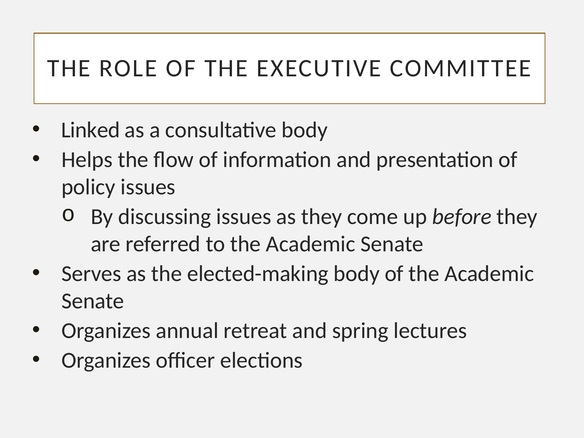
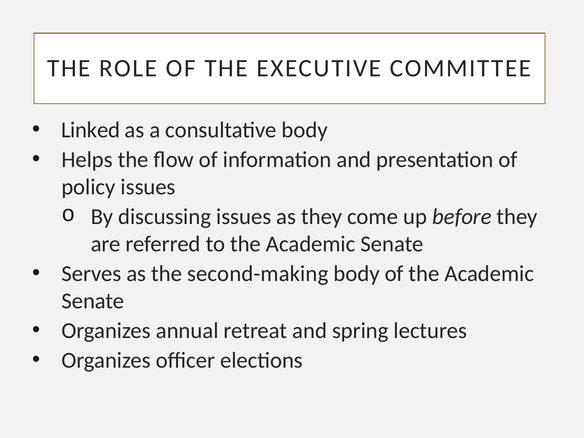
elected-making: elected-making -> second-making (258, 274)
